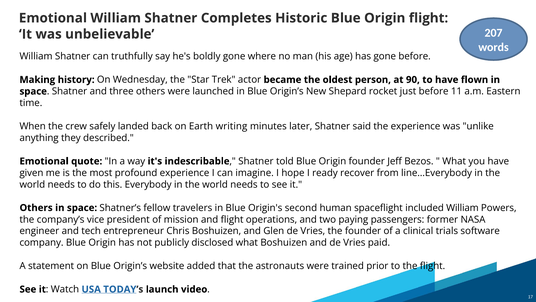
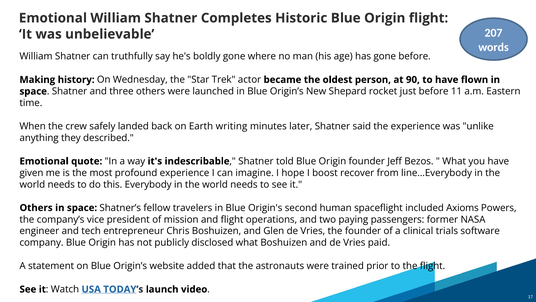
ready: ready -> boost (325, 173)
included William: William -> Axioms (462, 207)
